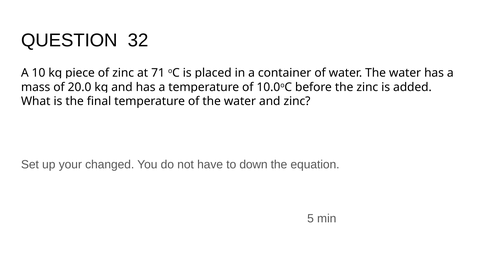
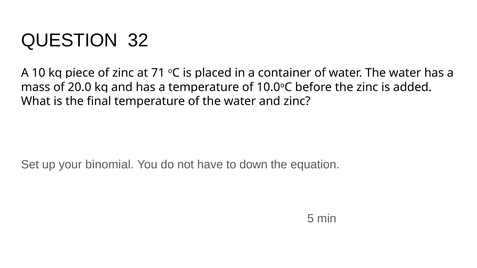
changed: changed -> binomial (110, 165)
